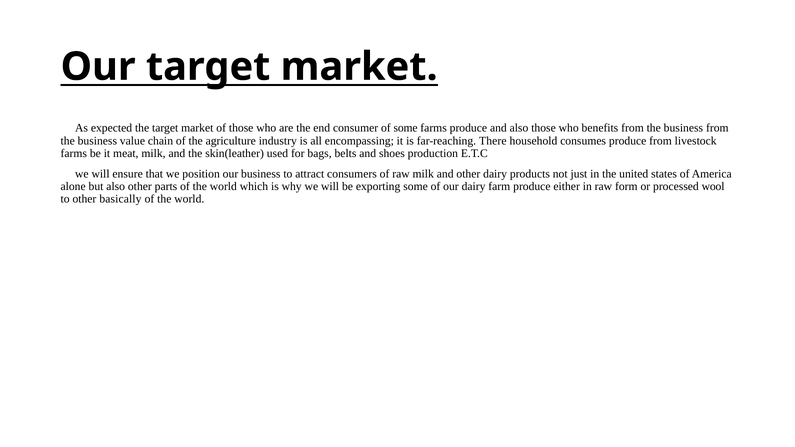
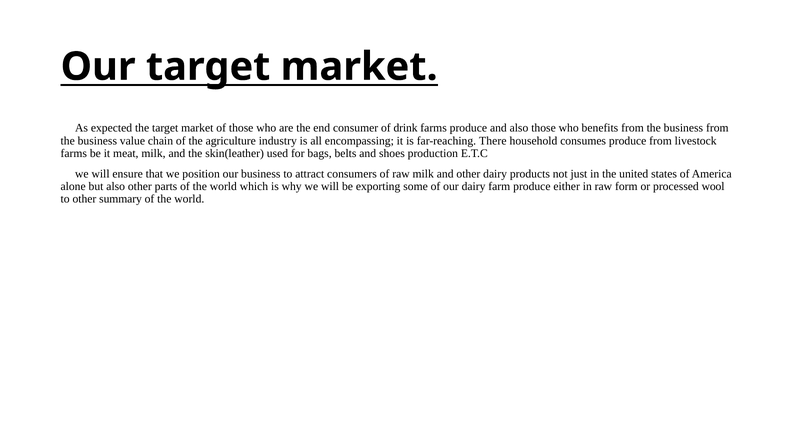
of some: some -> drink (406, 128)
basically: basically -> summary (121, 199)
